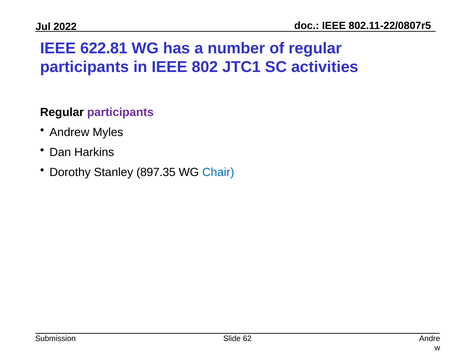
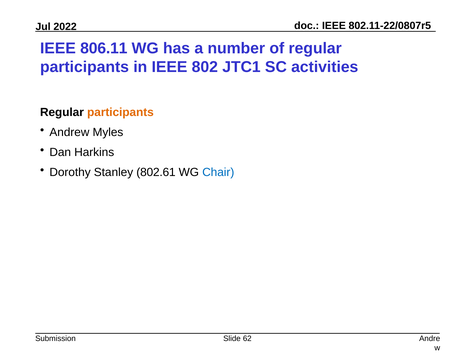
622.81: 622.81 -> 806.11 (104, 48)
participants colour: purple -> orange (120, 112)
897.35: 897.35 -> 802.61 (156, 172)
